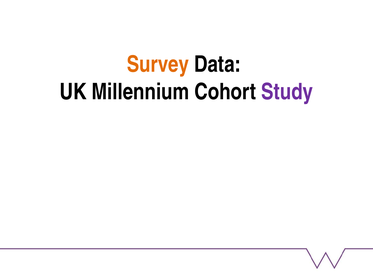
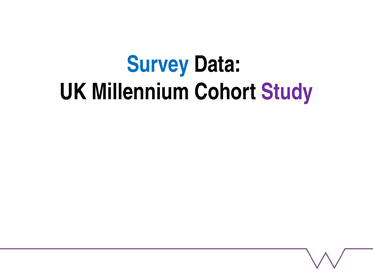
Survey colour: orange -> blue (158, 64)
